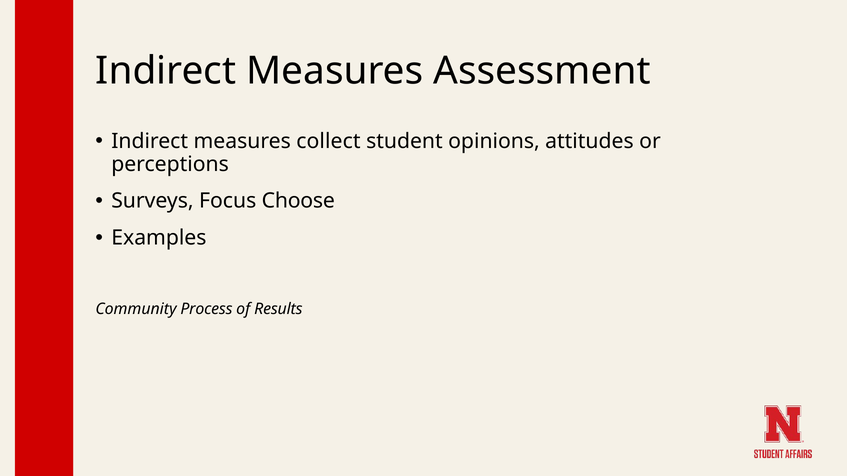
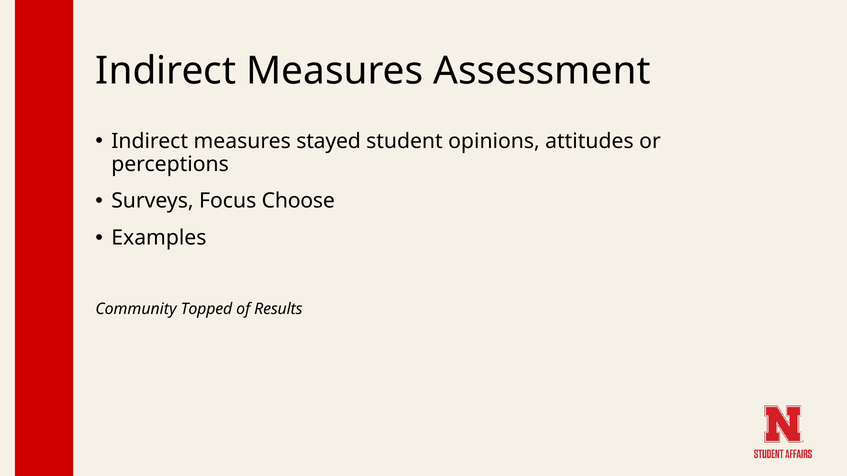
collect: collect -> stayed (329, 141)
Process: Process -> Topped (206, 309)
